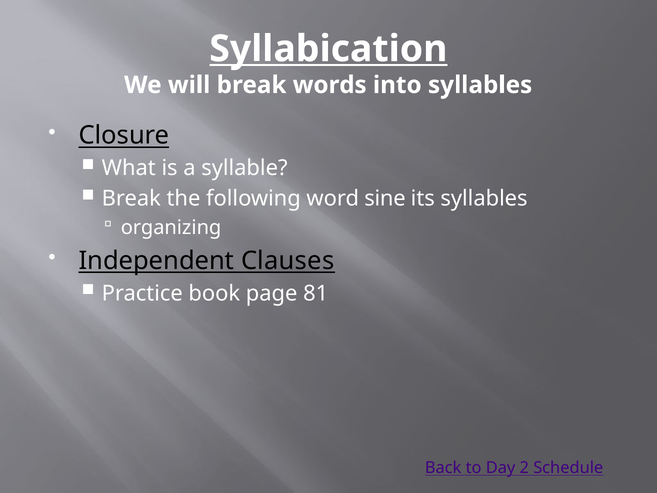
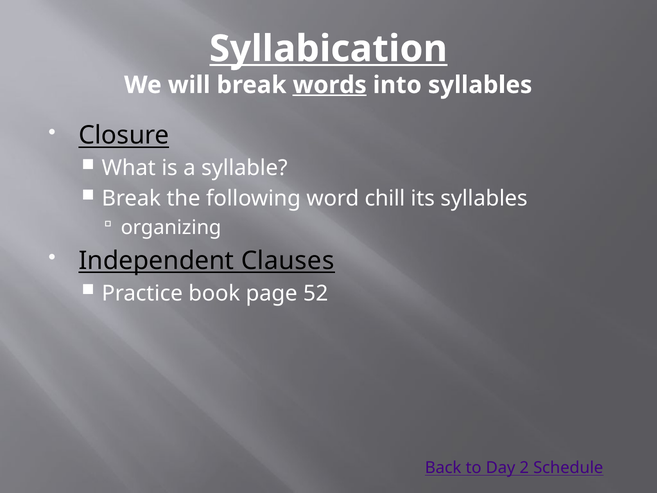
words underline: none -> present (330, 85)
sine: sine -> chill (385, 199)
81: 81 -> 52 (316, 293)
